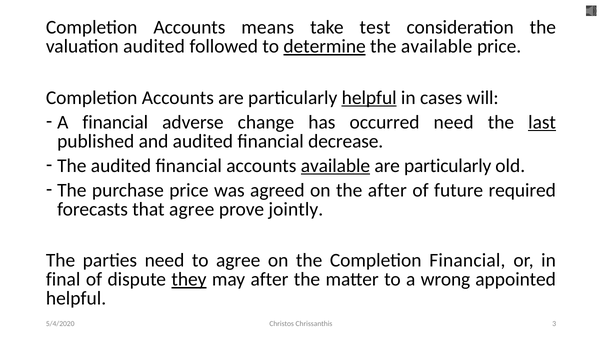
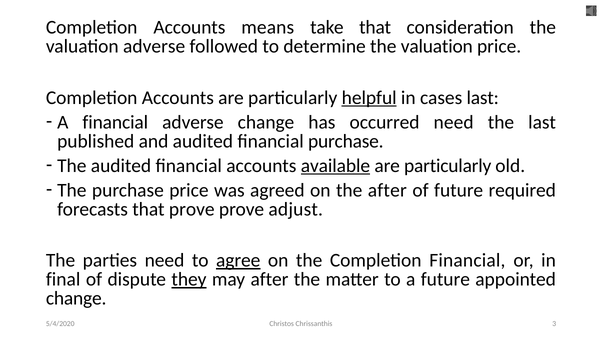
take test: test -> that (375, 27)
valuation audited: audited -> adverse (154, 46)
determine underline: present -> none (325, 46)
available: available -> valuation (437, 46)
cases will: will -> last (483, 97)
last underline: present -> none (542, 122)
financial decrease: decrease -> purchase (346, 141)
that agree: agree -> prove (192, 209)
jointly: jointly -> adjust (296, 209)
agree underline: none -> present (238, 260)
a wrong: wrong -> future (445, 279)
helpful: helpful -> change (76, 298)
